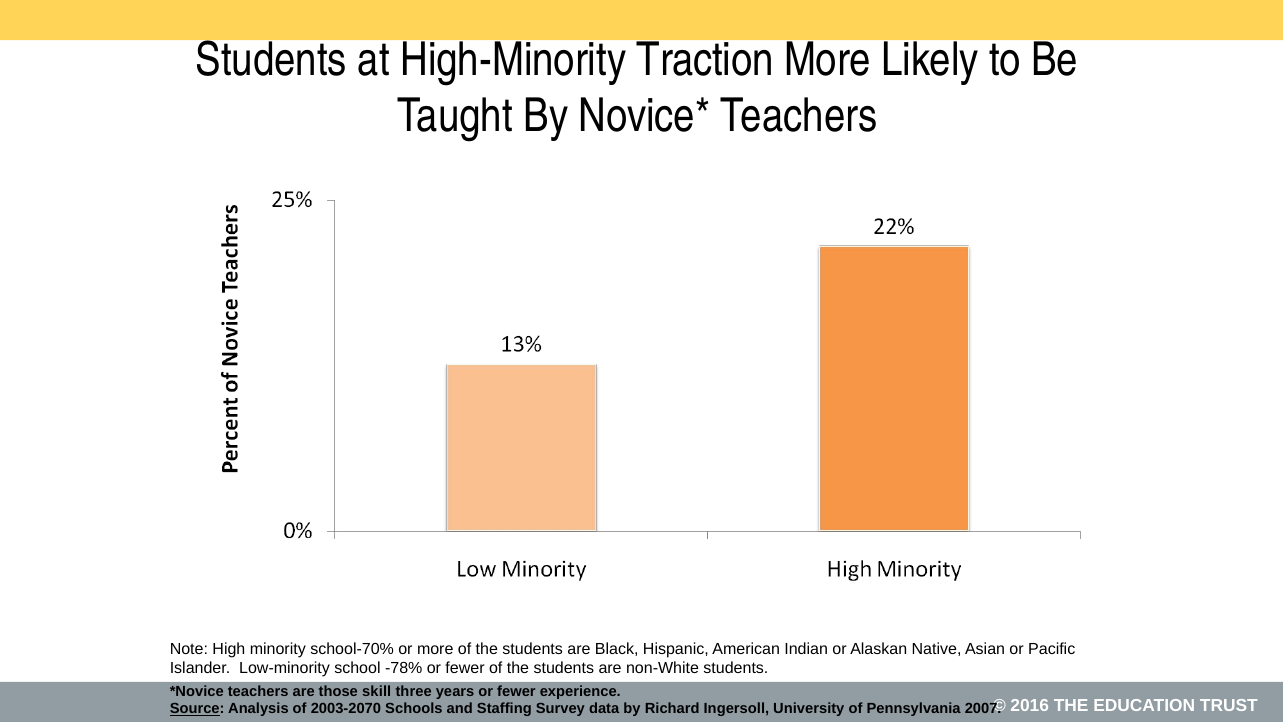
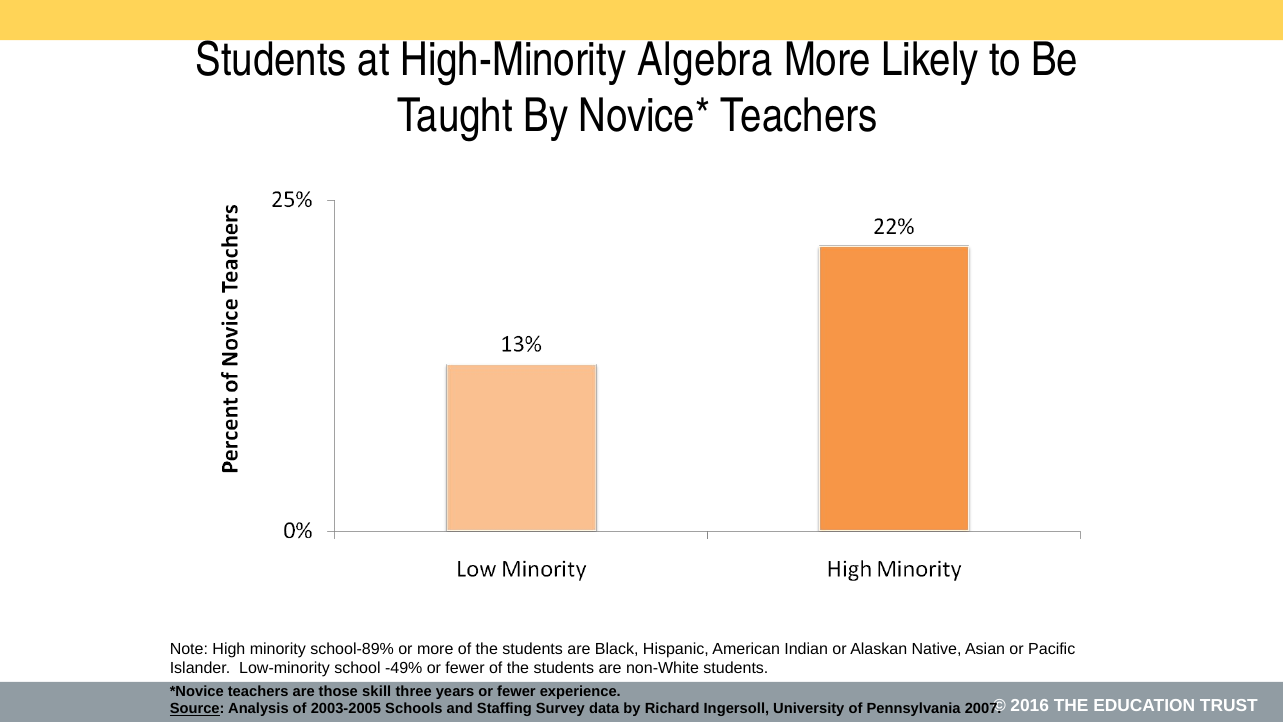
Traction: Traction -> Algebra (705, 60)
school-70%: school-70% -> school-89% (352, 649)
-78%: -78% -> -49% (404, 668)
2003-2070: 2003-2070 -> 2003-2005 (346, 709)
